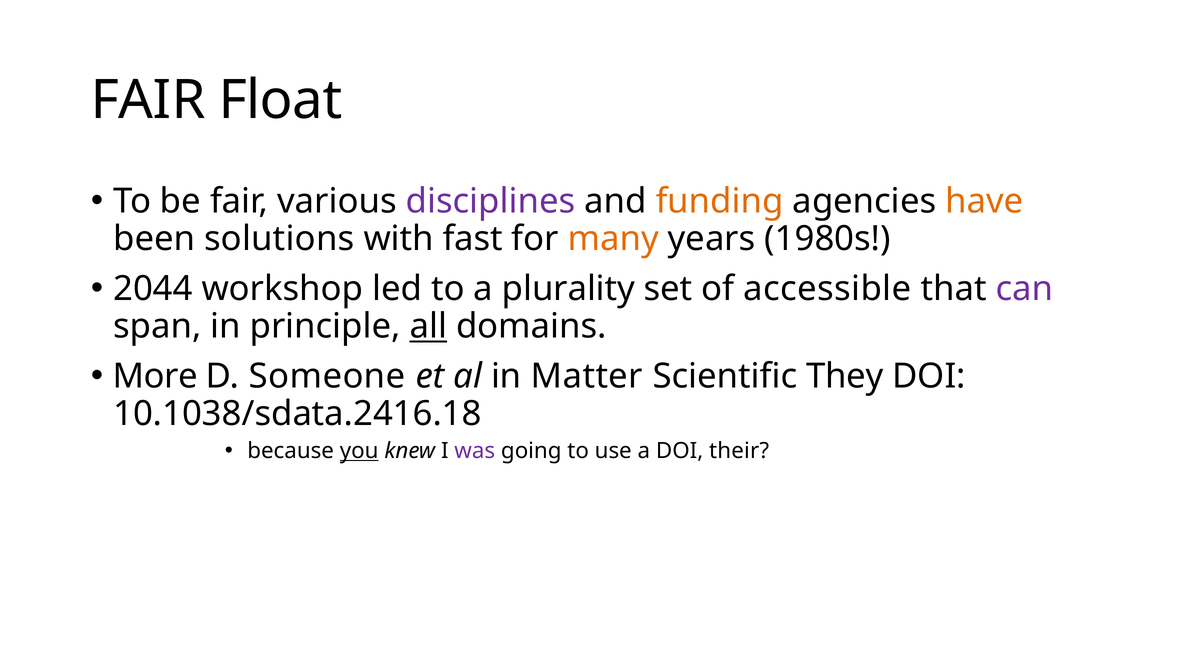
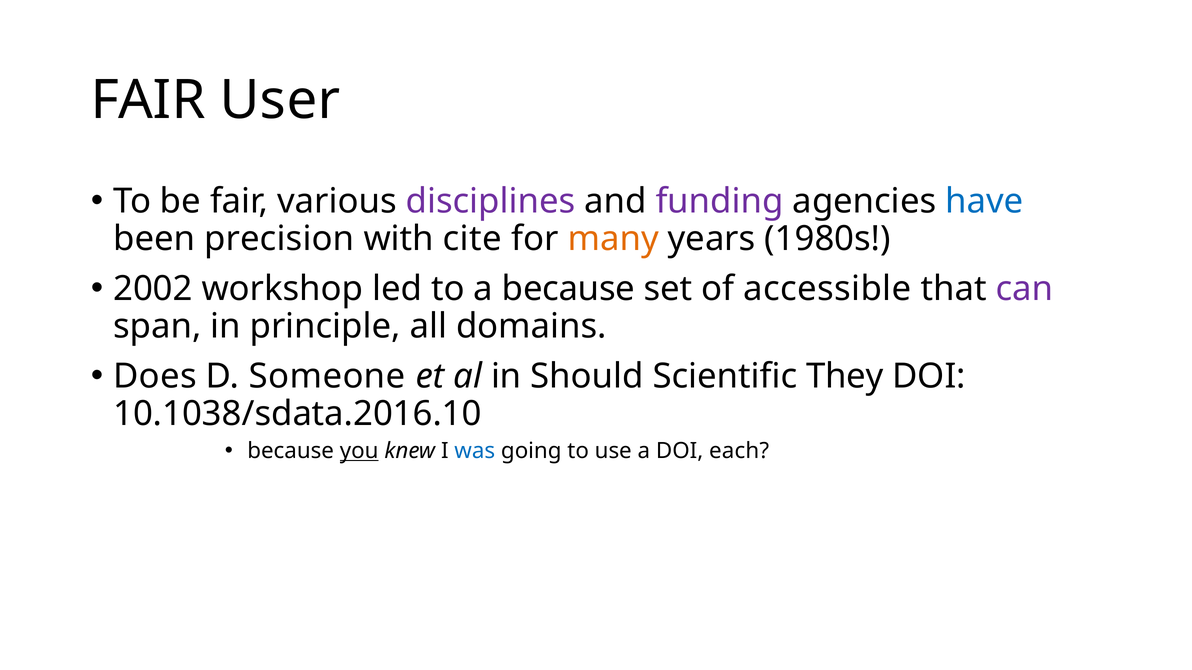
Float: Float -> User (280, 100)
funding colour: orange -> purple (720, 202)
have colour: orange -> blue (984, 202)
solutions: solutions -> precision (279, 239)
fast: fast -> cite (472, 239)
2044: 2044 -> 2002 (153, 289)
a plurality: plurality -> because (568, 289)
all underline: present -> none (428, 327)
More: More -> Does (155, 377)
Matter: Matter -> Should (587, 377)
10.1038/sdata.2416.18: 10.1038/sdata.2416.18 -> 10.1038/sdata.2016.10 (297, 414)
was colour: purple -> blue (475, 451)
their: their -> each (739, 451)
